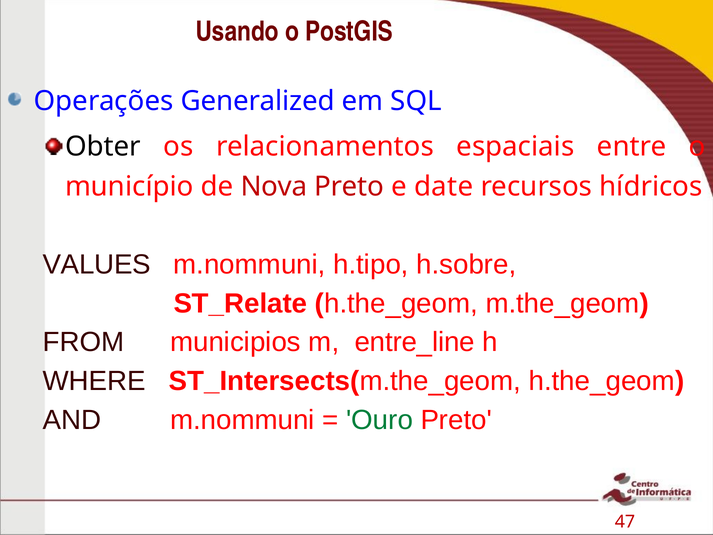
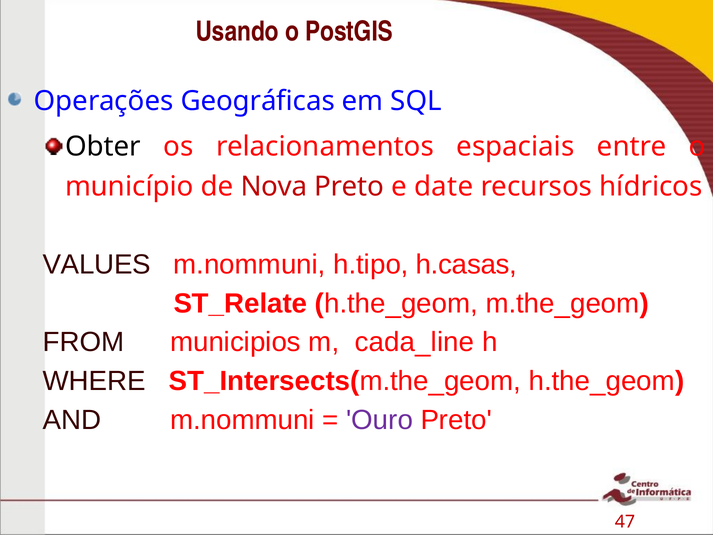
Generalized: Generalized -> Geográficas (258, 101)
h.sobre: h.sobre -> h.casas (466, 264)
entre_line: entre_line -> cada_line (414, 342)
Ouro colour: green -> purple (380, 420)
